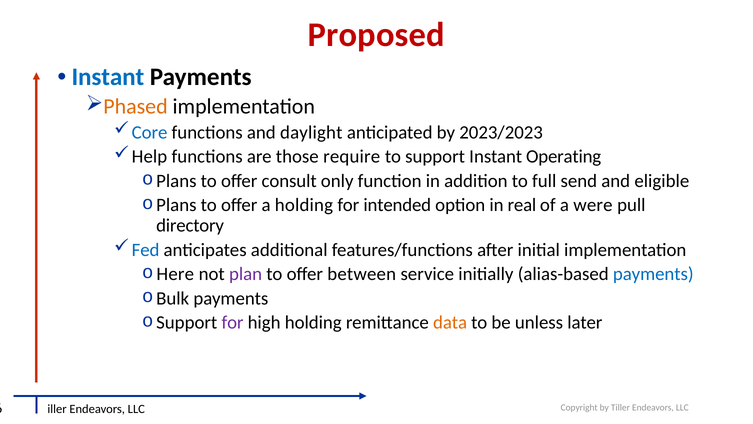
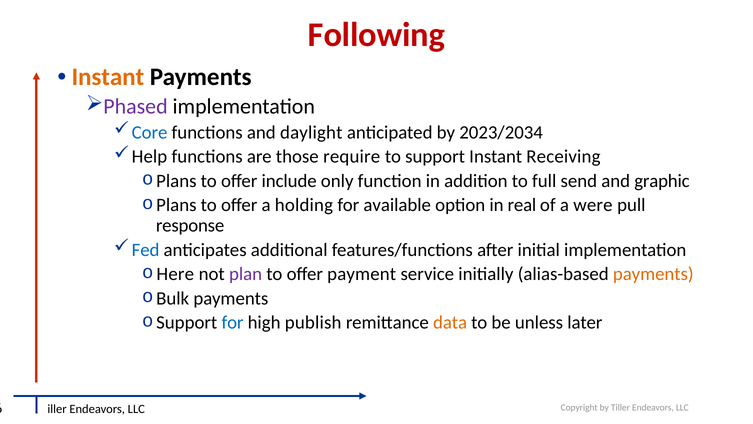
Proposed: Proposed -> Following (376, 35)
Instant colour: blue -> orange (108, 77)
Phased colour: orange -> purple (135, 106)
2023/2023: 2023/2023 -> 2023/2034 (501, 132)
Operating: Operating -> Receiving (563, 157)
consult: consult -> include (289, 181)
eligible: eligible -> graphic (662, 181)
intended: intended -> available (397, 205)
directory: directory -> response (190, 225)
between: between -> payment (362, 274)
payments colour: blue -> orange (653, 274)
for colour: purple -> blue (233, 322)
high holding: holding -> publish (313, 322)
